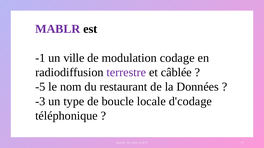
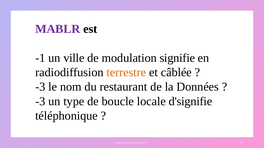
codage: codage -> signifie (177, 58)
terrestre colour: purple -> orange (126, 73)
-5: -5 -> -3 (40, 87)
d'codage: d'codage -> d'signifie (190, 102)
